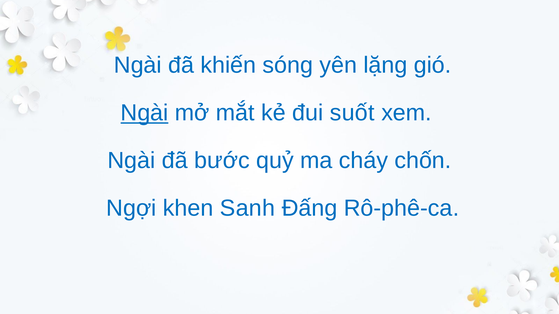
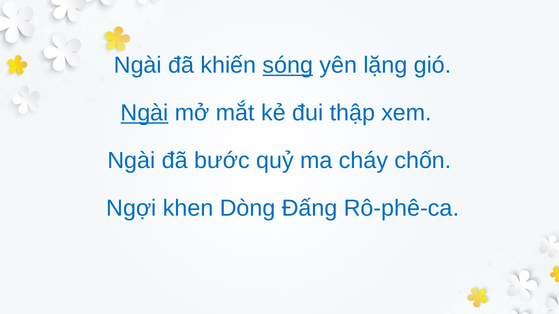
sóng underline: none -> present (288, 65)
suốt: suốt -> thập (352, 113)
Sanh: Sanh -> Dòng (248, 209)
